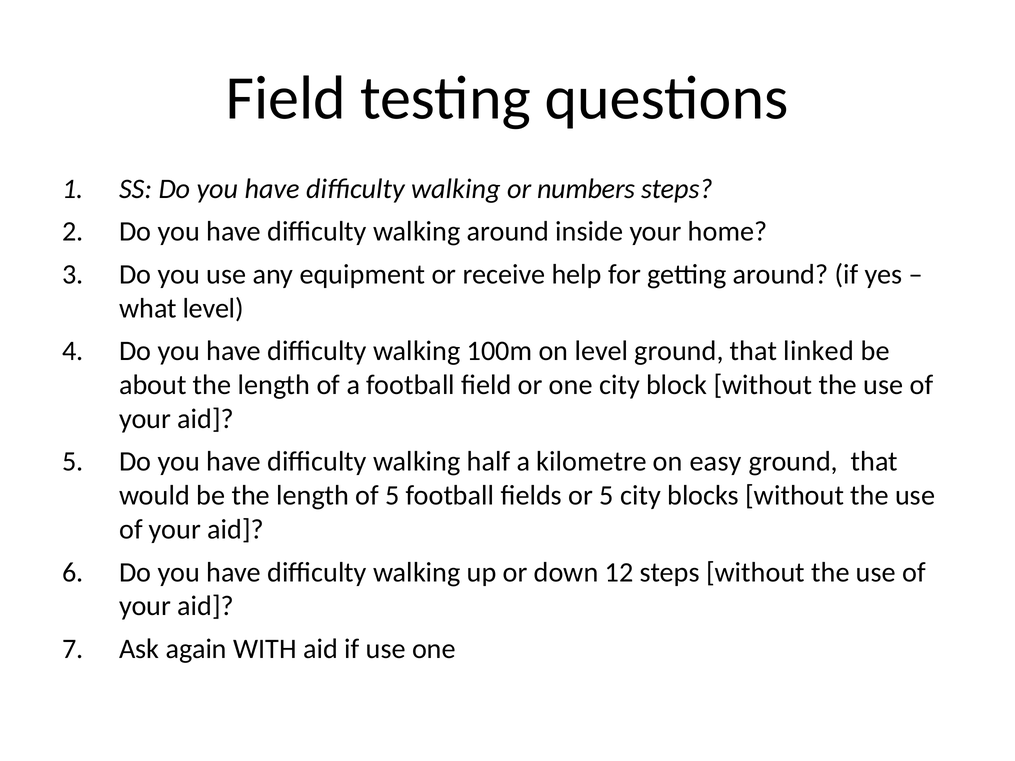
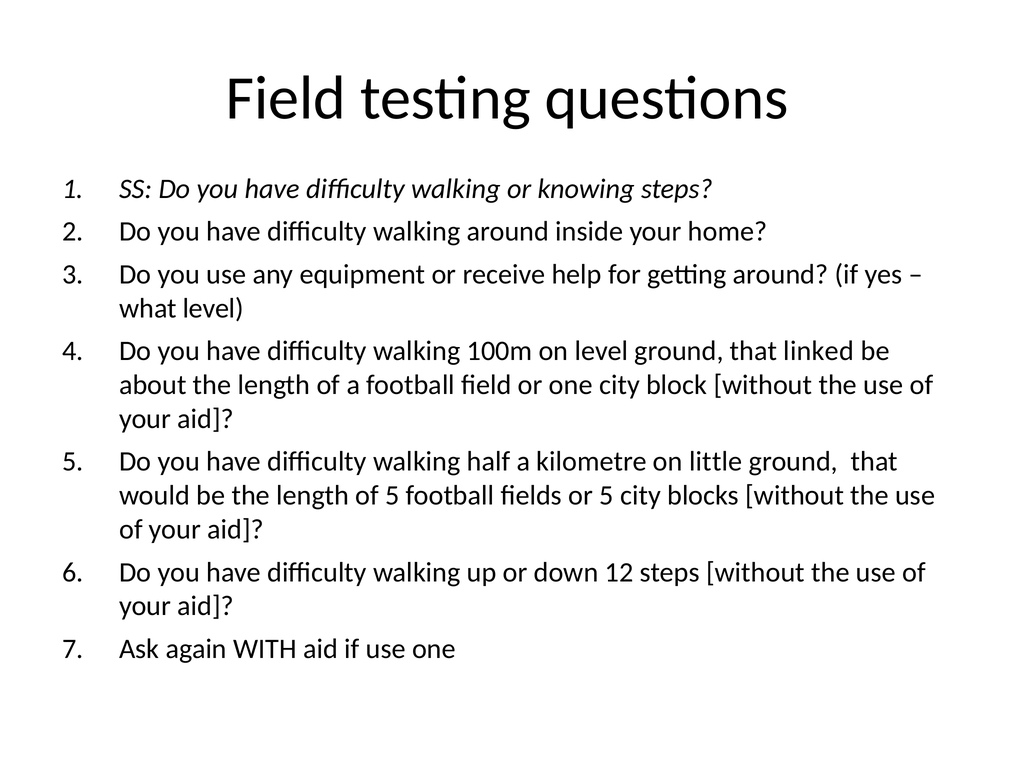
numbers: numbers -> knowing (586, 189)
easy: easy -> little (716, 462)
